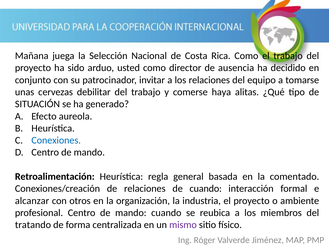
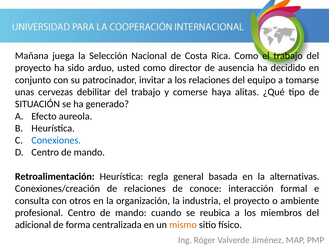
comentado: comentado -> alternativas (295, 176)
de cuando: cuando -> conoce (206, 188)
alcanzar: alcanzar -> consulta (32, 200)
tratando: tratando -> adicional (33, 225)
mismo colour: purple -> orange (183, 225)
